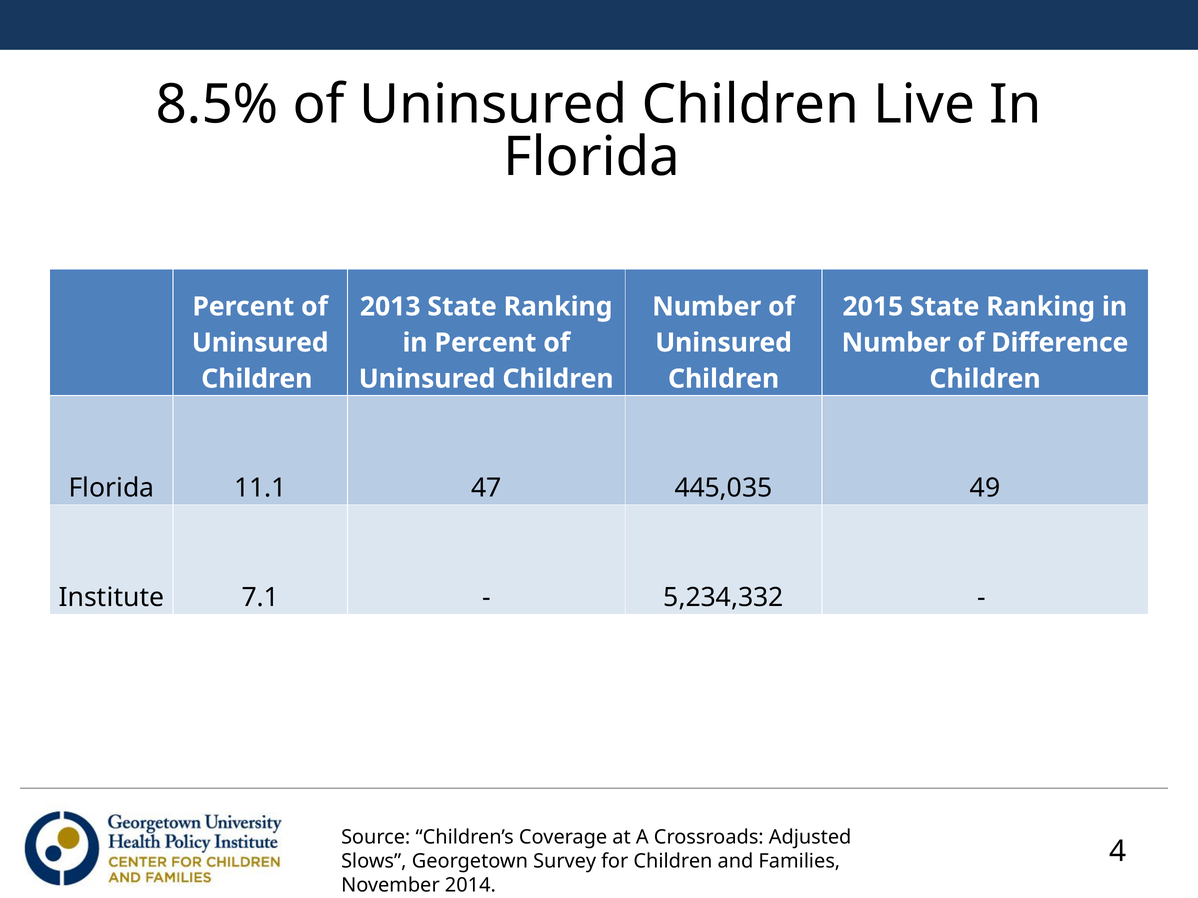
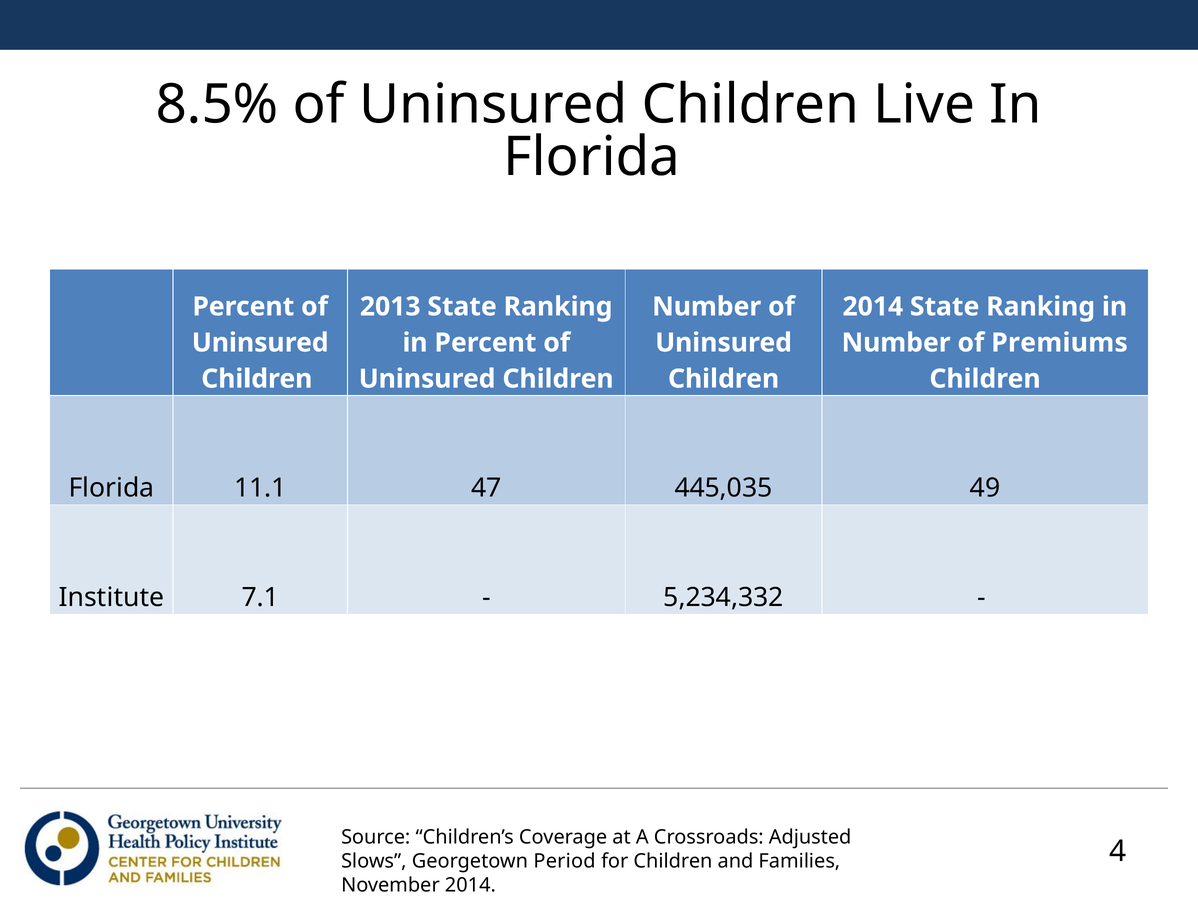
2015: 2015 -> 2014 (873, 307)
Difference: Difference -> Premiums (1060, 343)
Survey: Survey -> Period (565, 862)
